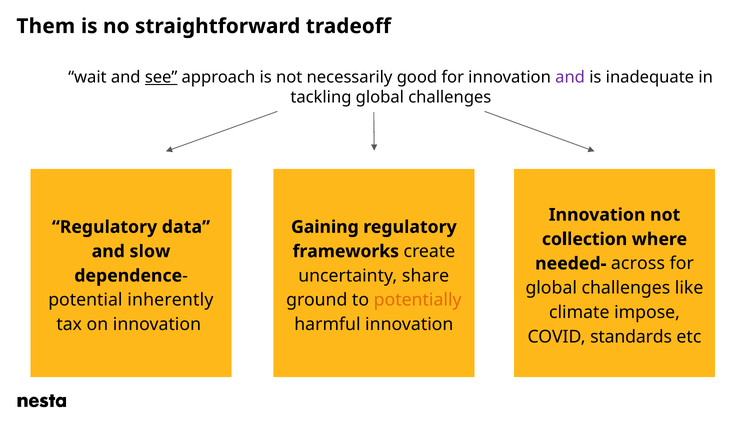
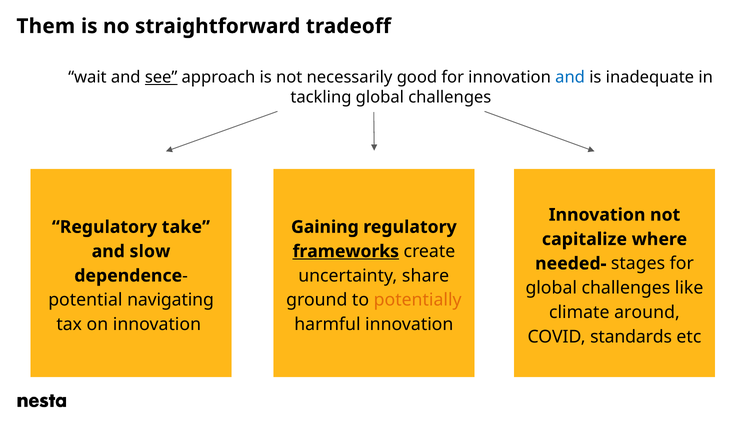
and colour: purple -> blue (570, 77)
data: data -> take (186, 227)
collection: collection -> capitalize (584, 239)
frameworks underline: none -> present (346, 251)
across: across -> stages (638, 263)
inherently: inherently -> navigating (171, 300)
impose: impose -> around (647, 312)
